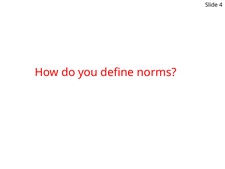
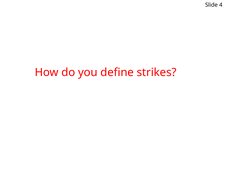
norms: norms -> strikes (157, 72)
